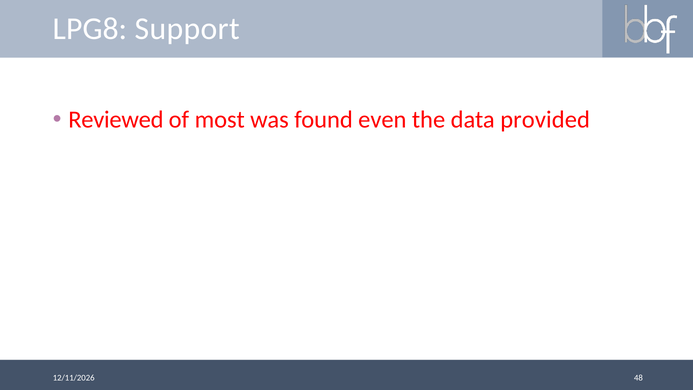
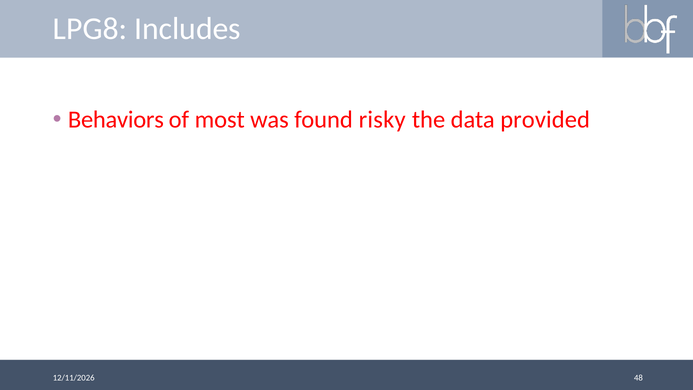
Support: Support -> Includes (188, 29)
Reviewed: Reviewed -> Behaviors (116, 119)
even: even -> risky (382, 119)
